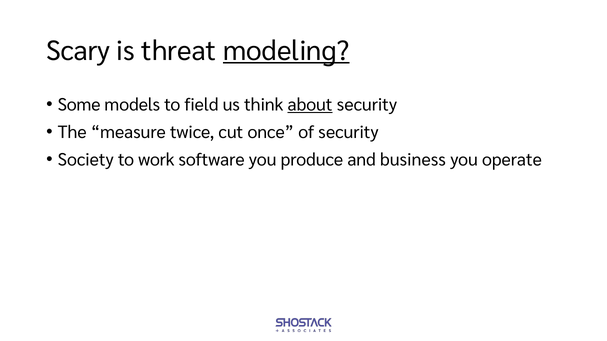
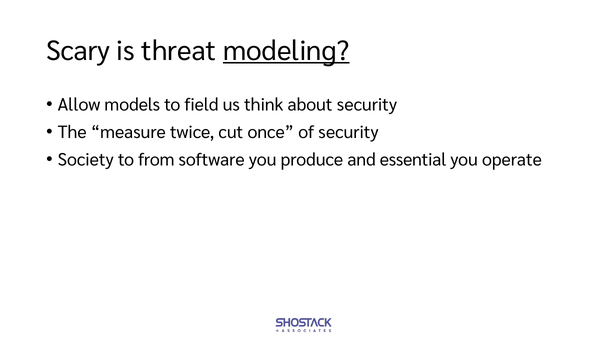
Some: Some -> Allow (79, 105)
about underline: present -> none (310, 105)
work: work -> from (156, 160)
business: business -> essential (413, 160)
